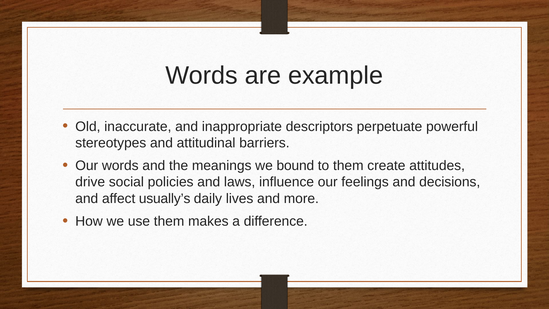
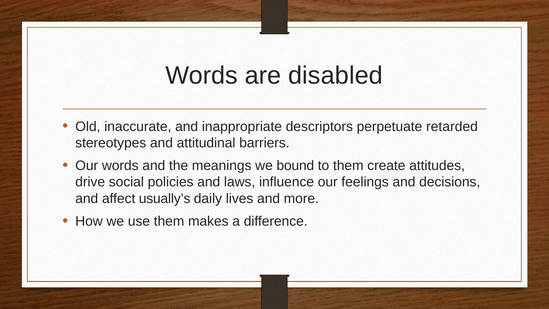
example: example -> disabled (335, 75)
powerful: powerful -> retarded (452, 126)
